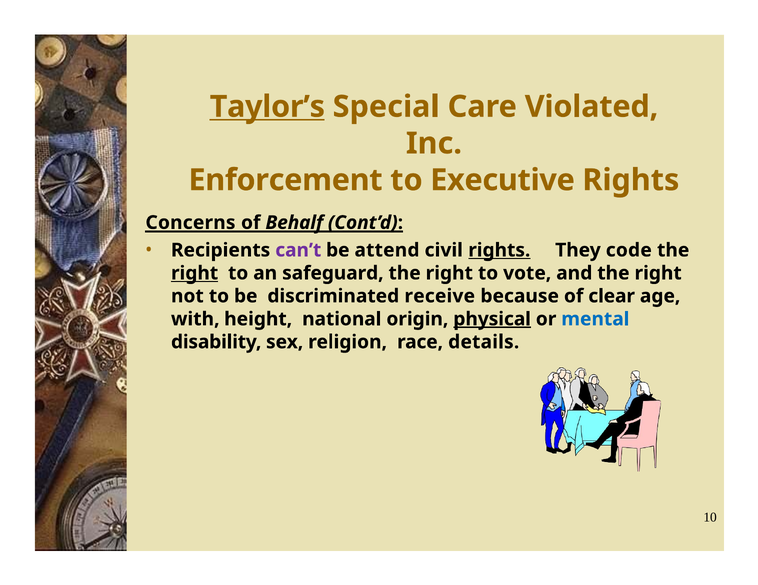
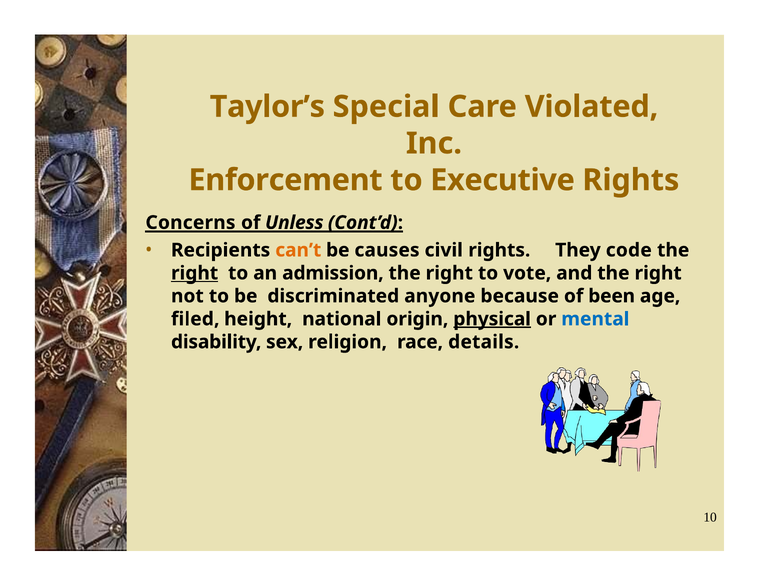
Taylor’s underline: present -> none (267, 107)
Behalf: Behalf -> Unless (294, 223)
can’t colour: purple -> orange (298, 250)
attend: attend -> causes (387, 250)
rights underline: present -> none (499, 250)
safeguard: safeguard -> admission (333, 273)
receive: receive -> anyone (440, 296)
clear: clear -> been (612, 296)
with: with -> filed (195, 319)
